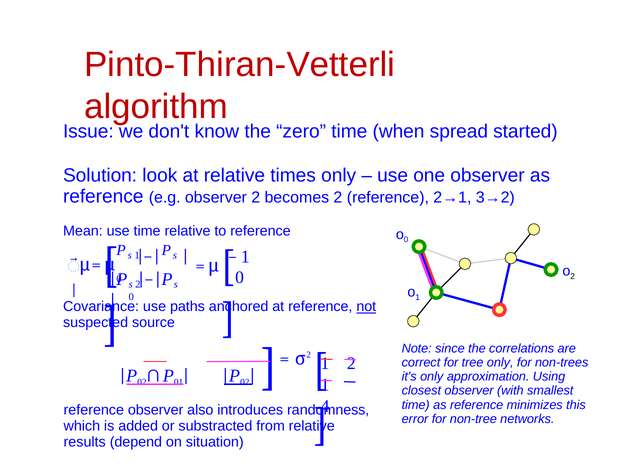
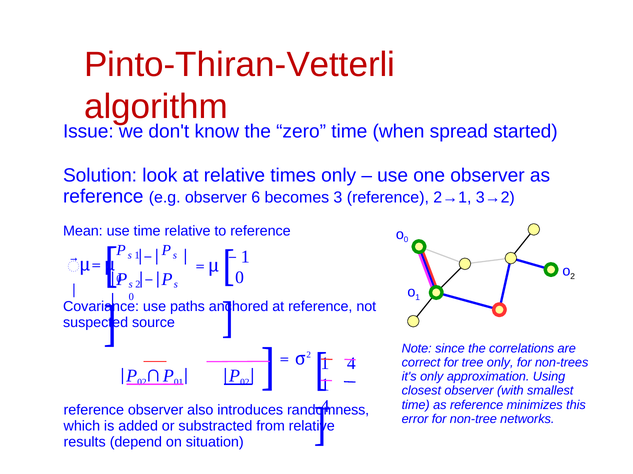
observer 2: 2 -> 6 (256, 198)
becomes 2: 2 -> 3 (338, 198)
not underline: present -> none (366, 307)
2: 2 -> 4 (351, 364)
